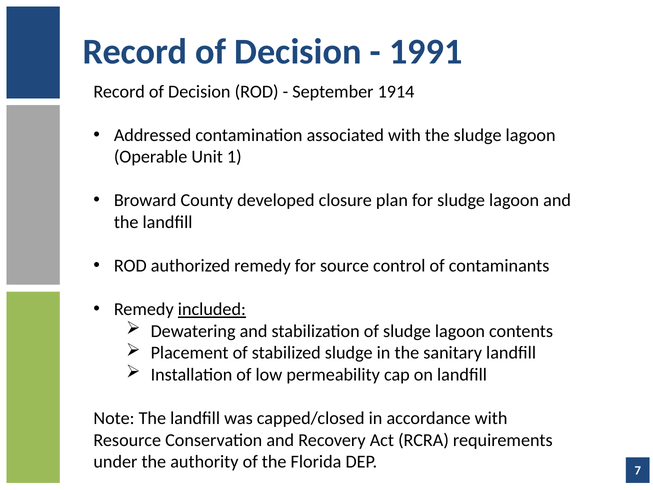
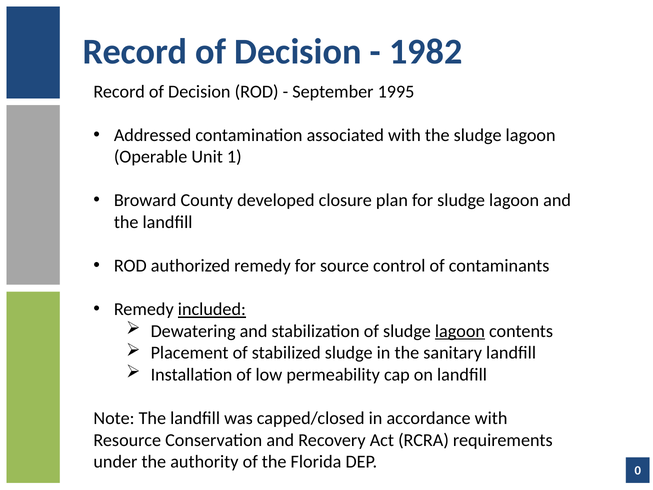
1991: 1991 -> 1982 (426, 52)
1914: 1914 -> 1995 (396, 92)
lagoon underline: none -> present (460, 331)
7: 7 -> 0 (638, 470)
